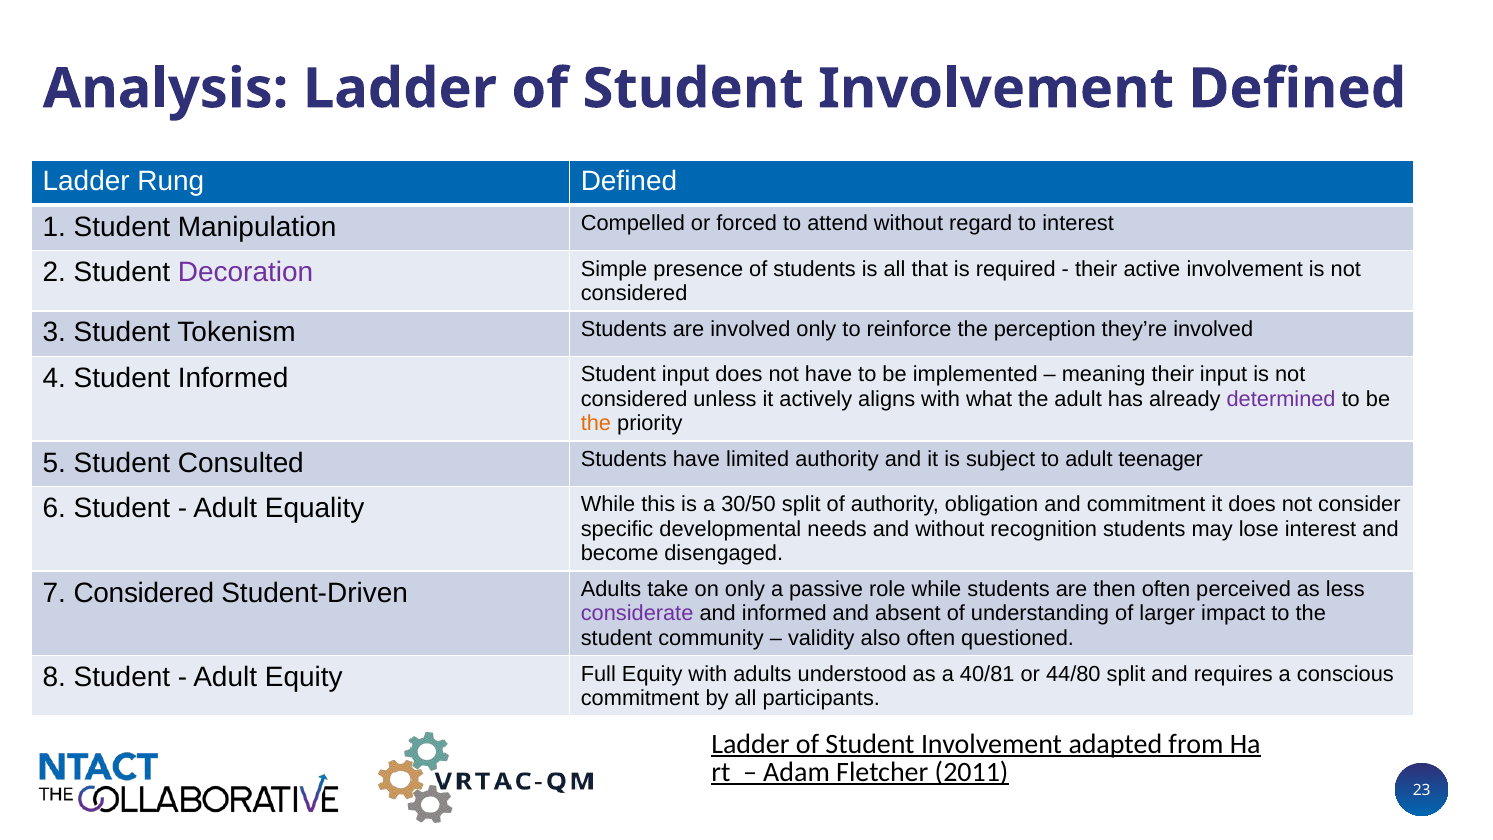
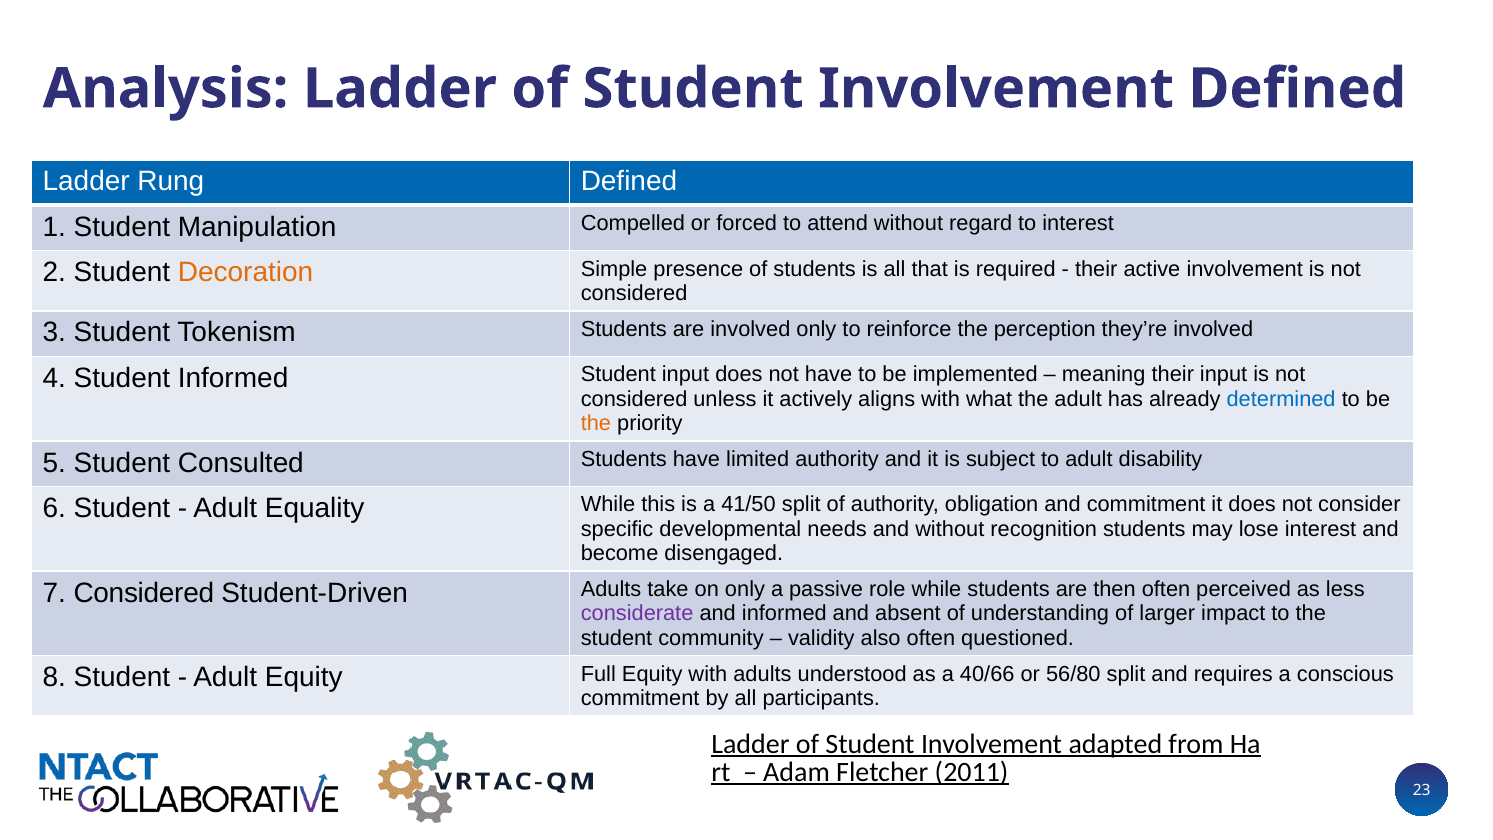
Decoration colour: purple -> orange (246, 272)
determined colour: purple -> blue (1281, 399)
teenager: teenager -> disability (1160, 459)
30/50: 30/50 -> 41/50 (748, 505)
40/81: 40/81 -> 40/66 (987, 674)
44/80: 44/80 -> 56/80 (1073, 674)
